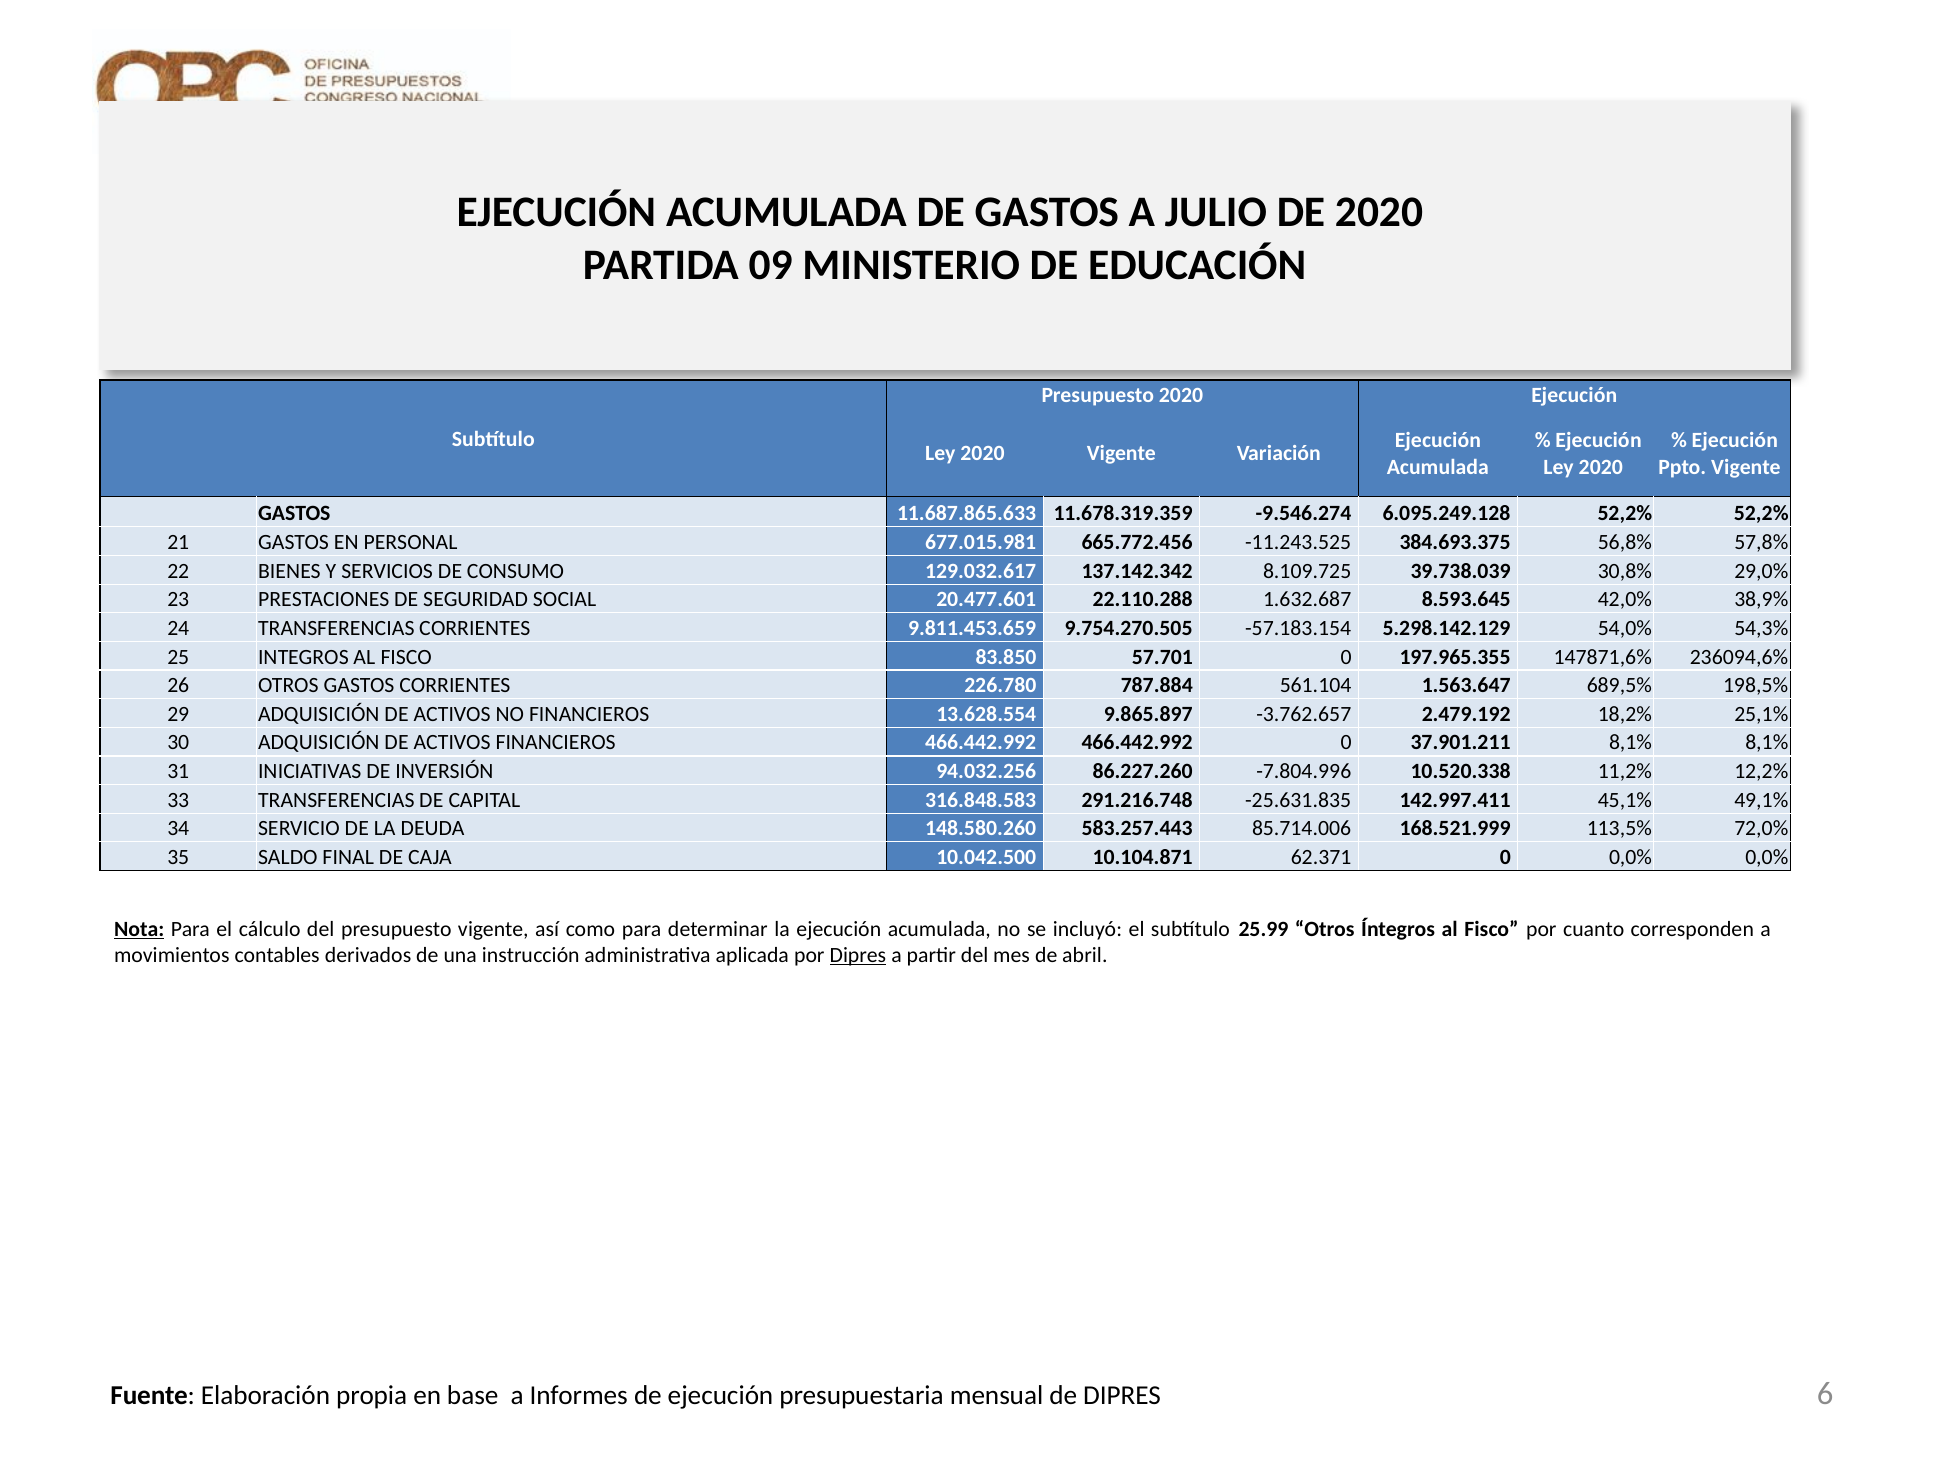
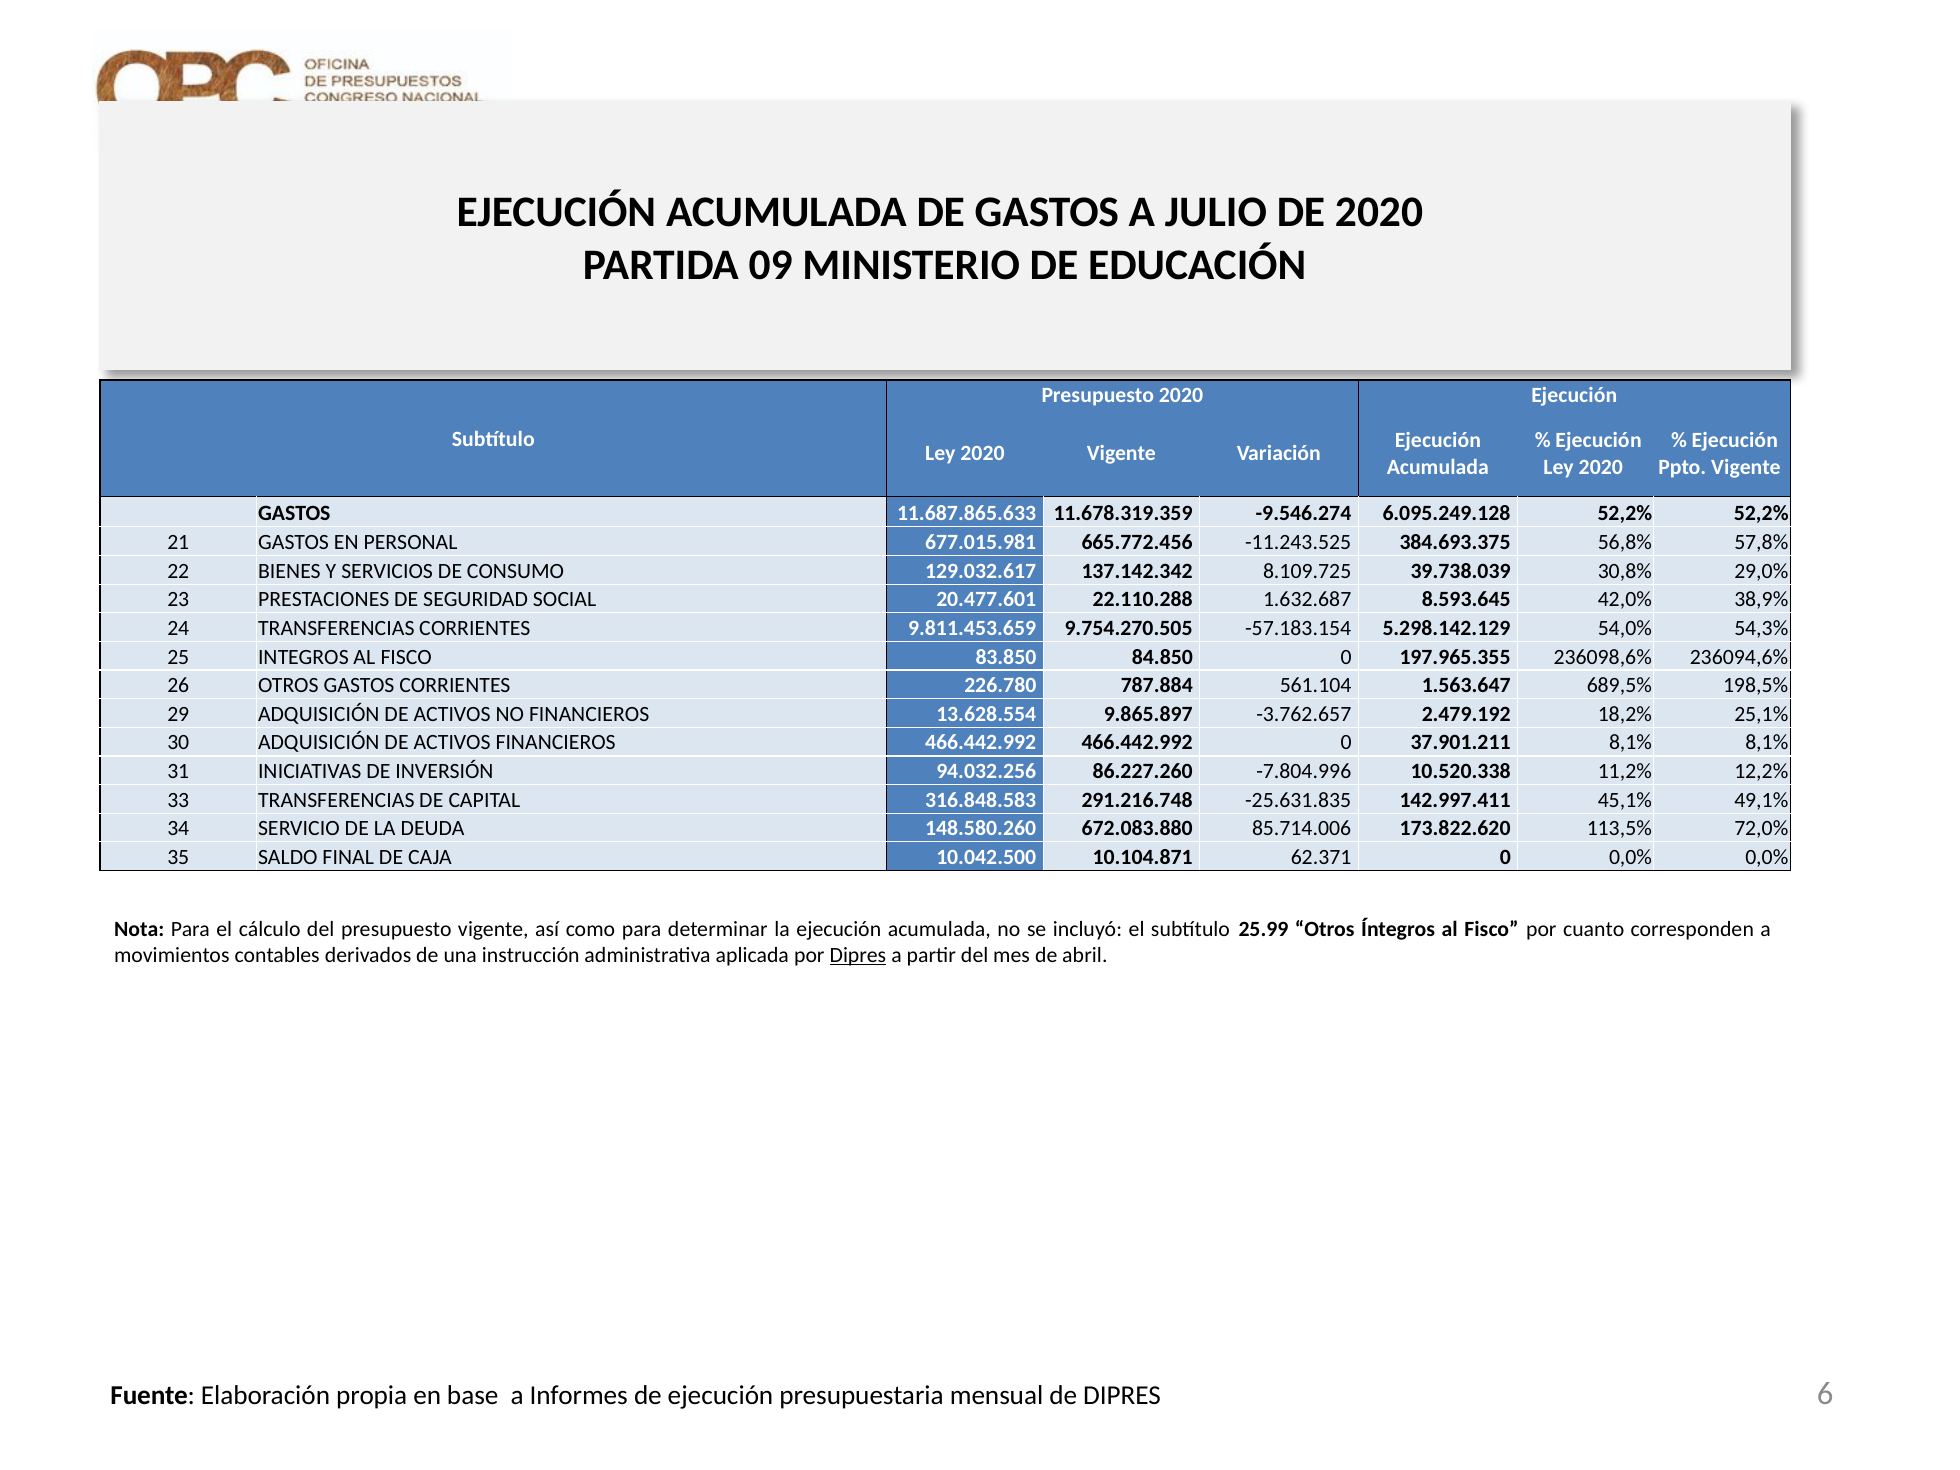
57.701: 57.701 -> 84.850 (1162, 657)
147871,6%: 147871,6% -> 236098,6% (1603, 657)
583.257.443: 583.257.443 -> 672.083.880 (1137, 829)
168.521.999: 168.521.999 -> 173.822.620 (1455, 829)
Nota underline: present -> none (139, 929)
